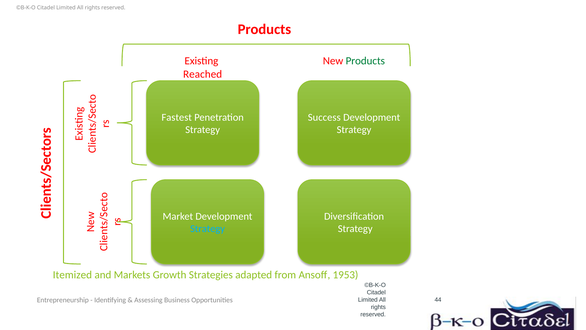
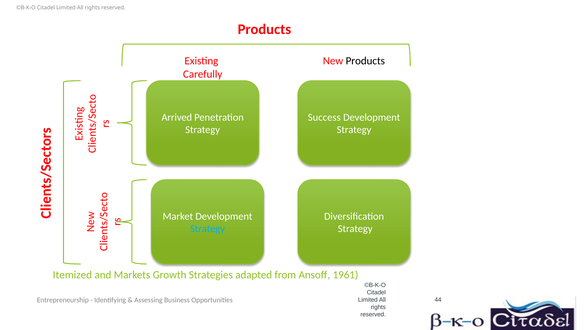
Products colour: green -> black (365, 61)
Reached: Reached -> Carefully (203, 74)
Fastest: Fastest -> Arrived (177, 117)
1953: 1953 -> 1961 (346, 275)
